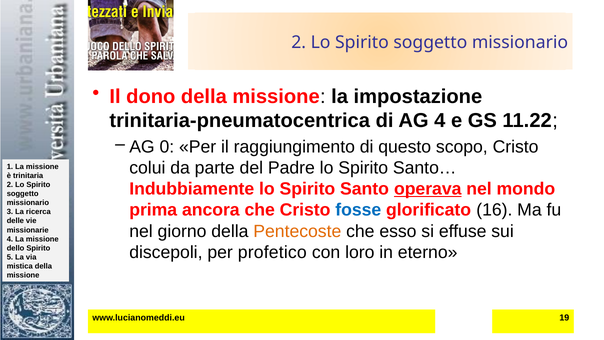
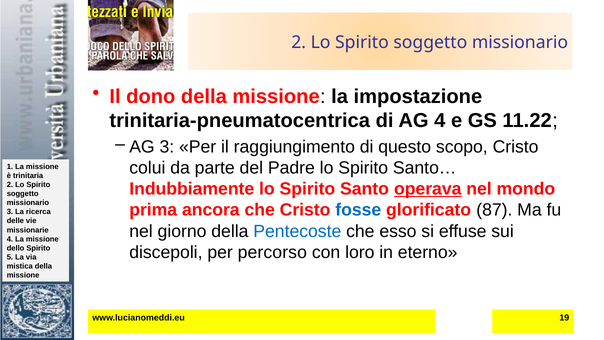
AG 0: 0 -> 3 (167, 147)
16: 16 -> 87 (494, 210)
Pentecoste colour: orange -> blue (297, 231)
profetico: profetico -> percorso (272, 252)
